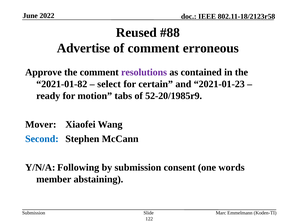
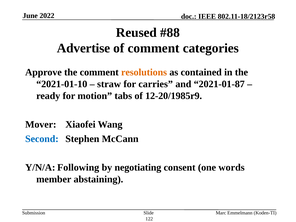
erroneous: erroneous -> categories (211, 48)
resolutions colour: purple -> orange (144, 72)
2021-01-82: 2021-01-82 -> 2021-01-10 (62, 84)
select: select -> straw (109, 84)
certain: certain -> carries (156, 84)
2021-01-23: 2021-01-23 -> 2021-01-87 (219, 84)
52-20/1985r9: 52-20/1985r9 -> 12-20/1985r9 (174, 96)
by submission: submission -> negotiating (138, 167)
